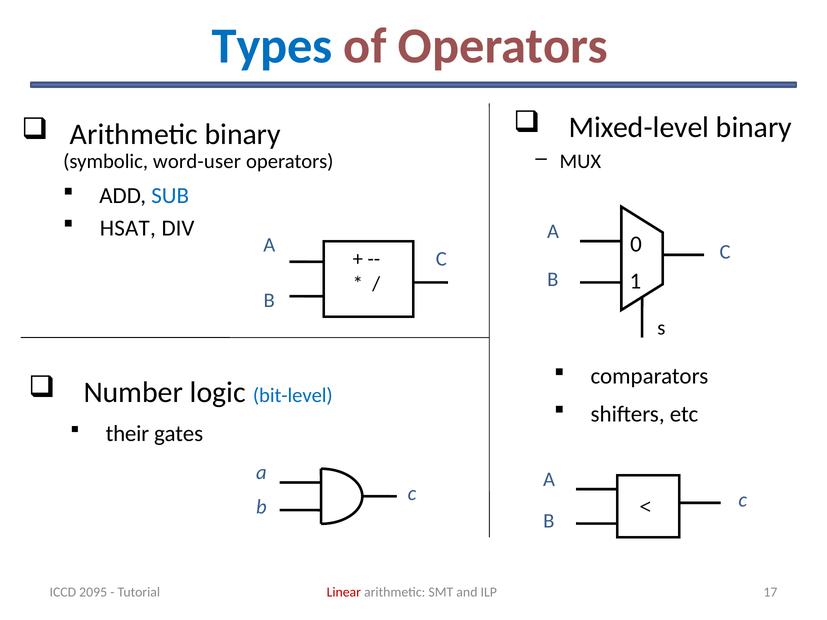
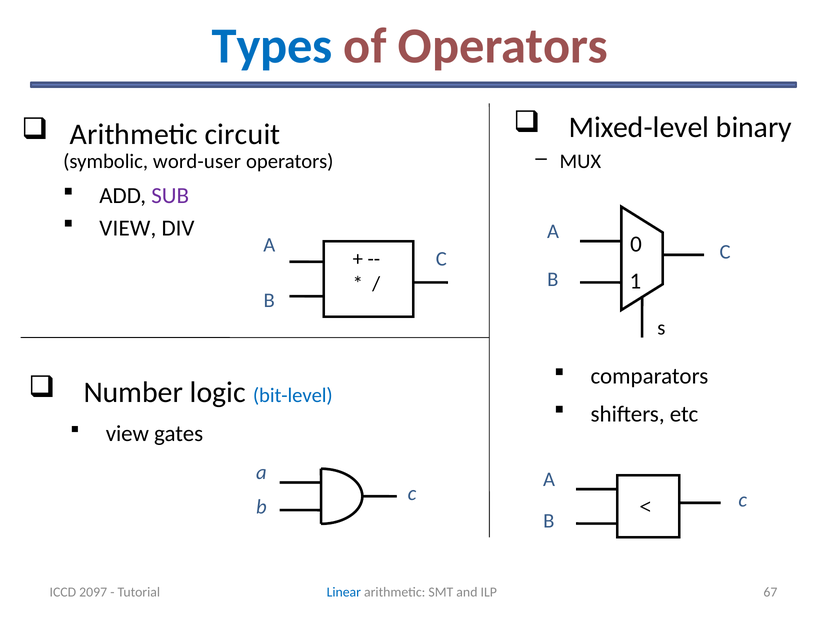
Arithmetic binary: binary -> circuit (243, 134)
SUB colour: blue -> purple (170, 196)
HSAT: HSAT -> VIEW (128, 228)
their: their -> view (127, 434)
2095: 2095 -> 2097 (93, 592)
Linear colour: red -> blue (344, 592)
17: 17 -> 67 (770, 592)
